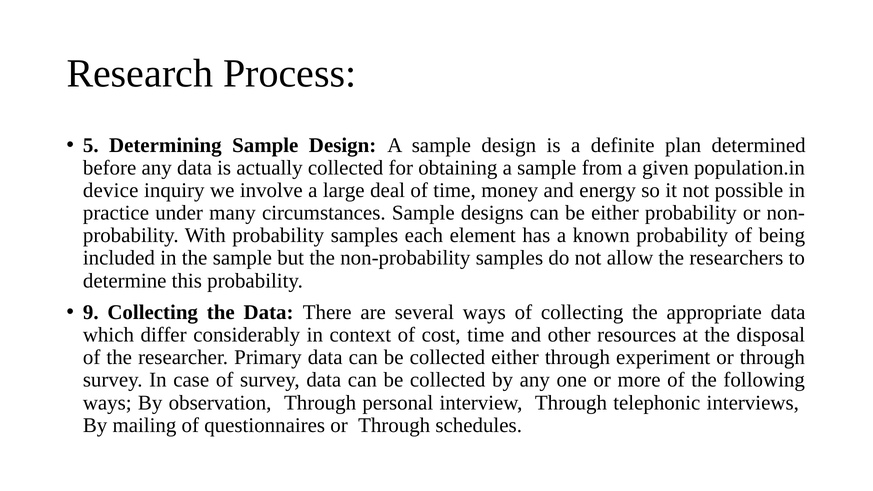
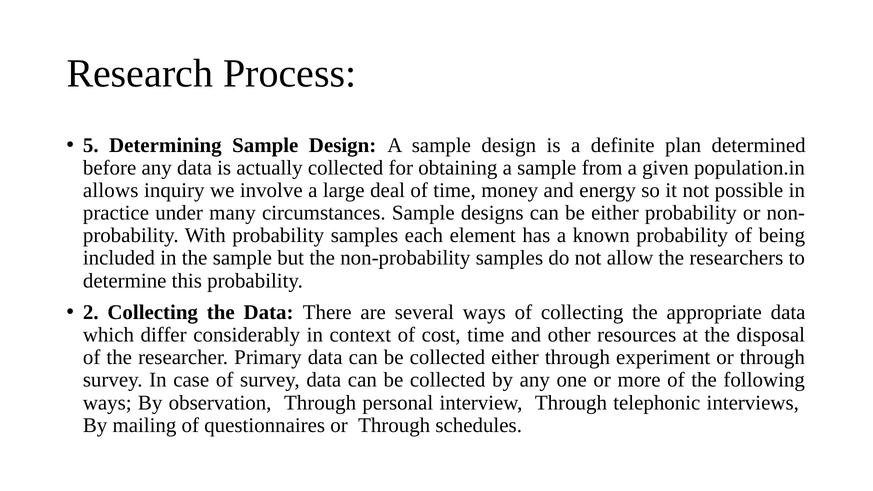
device: device -> allows (111, 190)
9: 9 -> 2 (91, 312)
